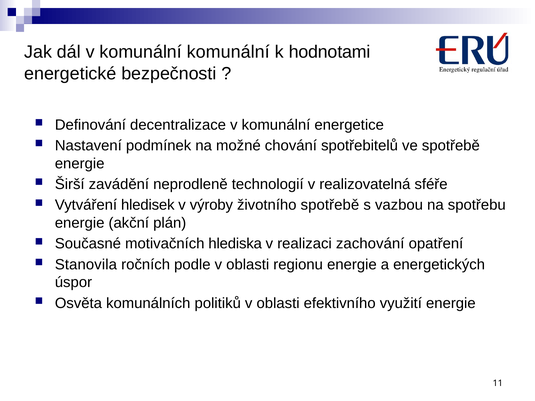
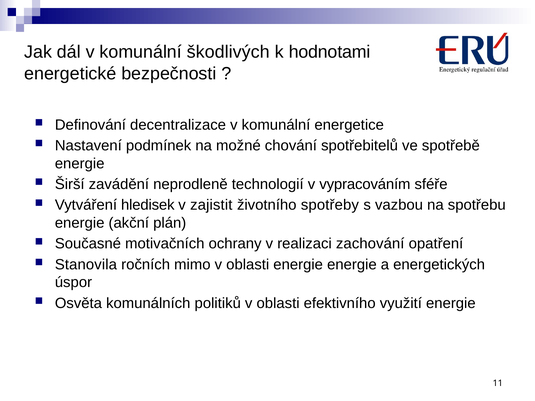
komunální komunální: komunální -> škodlivých (228, 52)
realizovatelná: realizovatelná -> vypracováním (365, 184)
výroby: výroby -> zajistit (211, 205)
životního spotřebě: spotřebě -> spotřeby (330, 205)
hlediska: hlediska -> ochrany (235, 244)
podle: podle -> mimo (192, 265)
oblasti regionu: regionu -> energie (298, 265)
